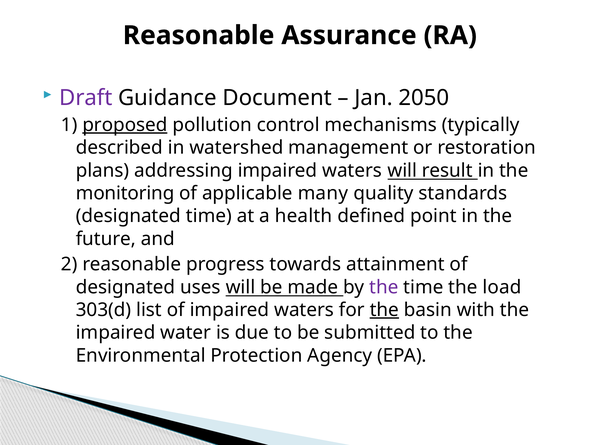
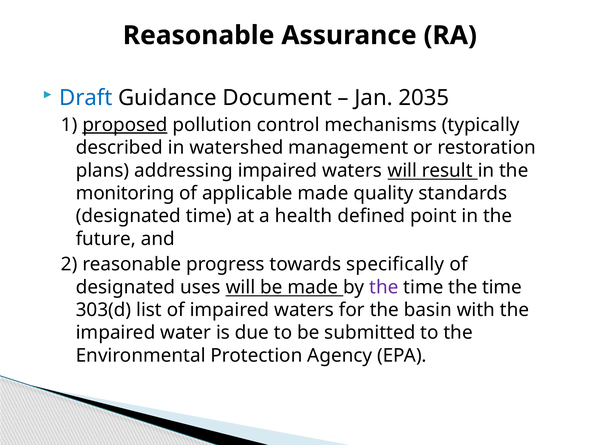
Draft colour: purple -> blue (86, 98)
2050: 2050 -> 2035 (424, 98)
applicable many: many -> made (323, 193)
attainment: attainment -> specifically (395, 264)
time the load: load -> time (502, 287)
the underline: present -> none (384, 310)
